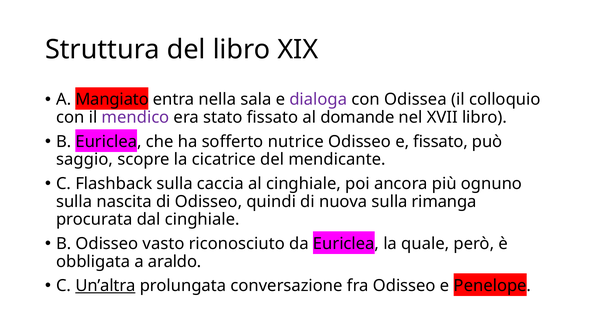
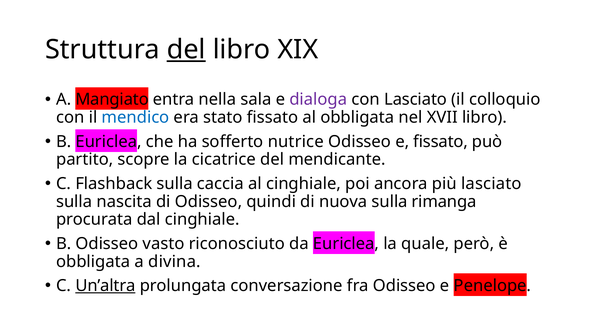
del underline: none -> present (186, 50)
con Odissea: Odissea -> Lasciato (416, 100)
mendico colour: purple -> blue (136, 118)
al domande: domande -> obbligata (357, 118)
saggio: saggio -> partito (85, 160)
più ognuno: ognuno -> lasciato (491, 184)
araldo: araldo -> divina (174, 262)
